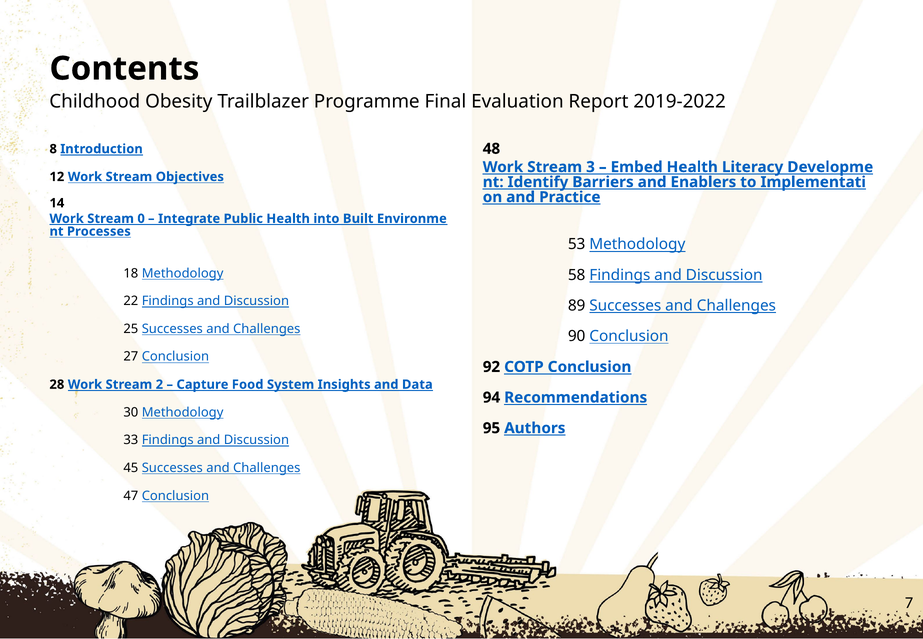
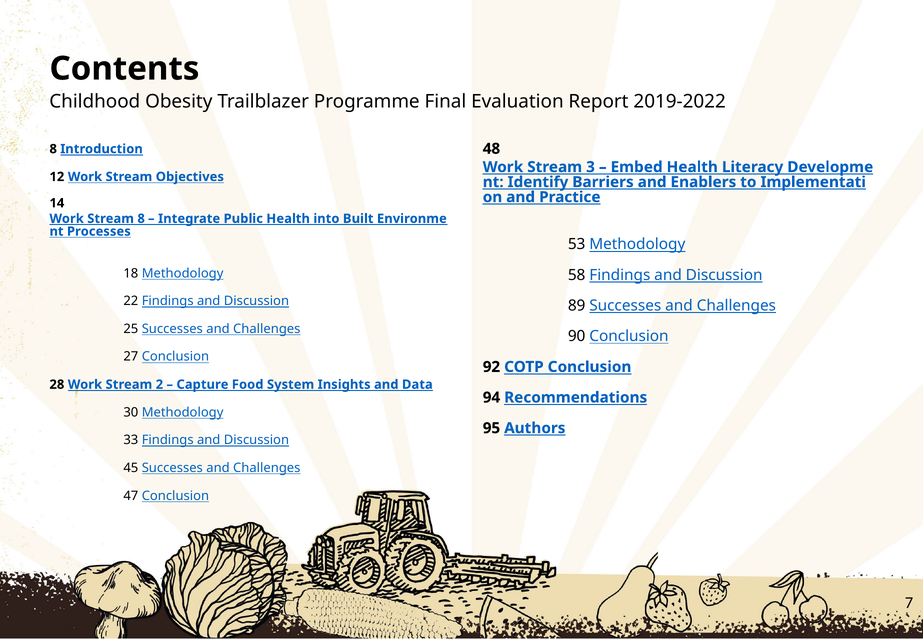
Stream 0: 0 -> 8 (141, 219)
